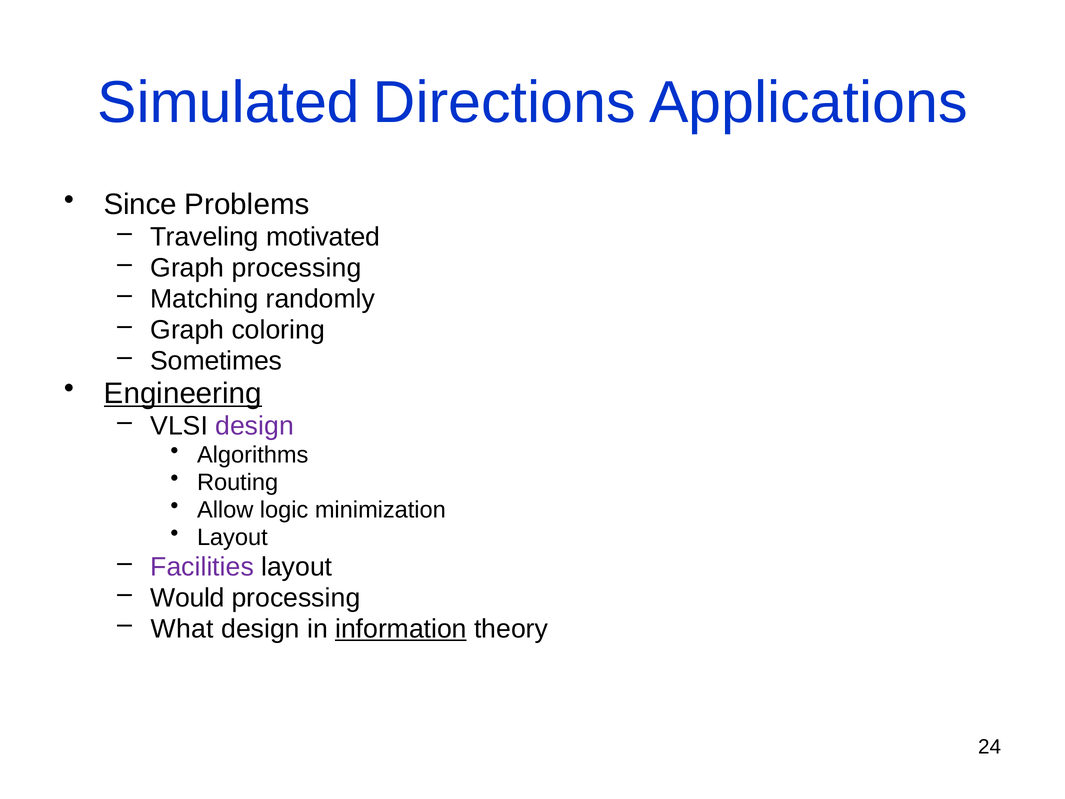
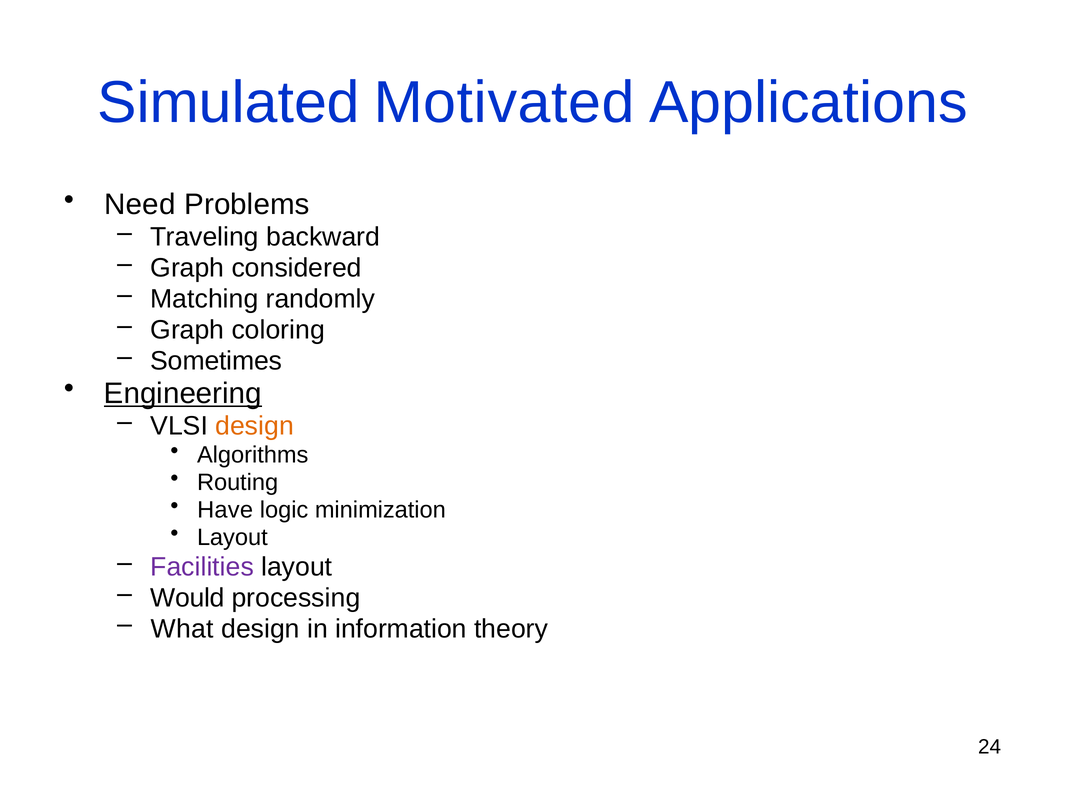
Directions: Directions -> Motivated (504, 103)
Since: Since -> Need (140, 205)
motivated: motivated -> backward (323, 237)
Graph processing: processing -> considered (297, 268)
design colour: purple -> orange (255, 426)
Allow: Allow -> Have (225, 510)
information underline: present -> none (401, 629)
